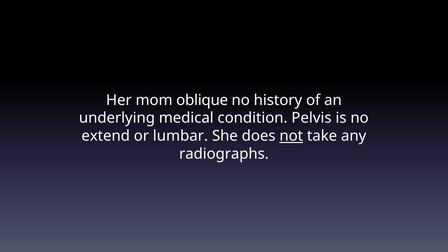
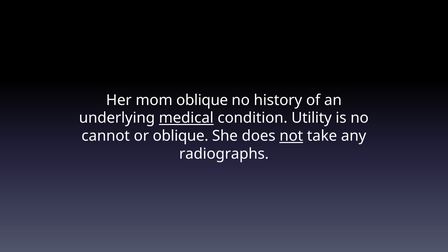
medical underline: none -> present (186, 118)
Pelvis: Pelvis -> Utility (312, 118)
extend: extend -> cannot (106, 136)
or lumbar: lumbar -> oblique (181, 136)
